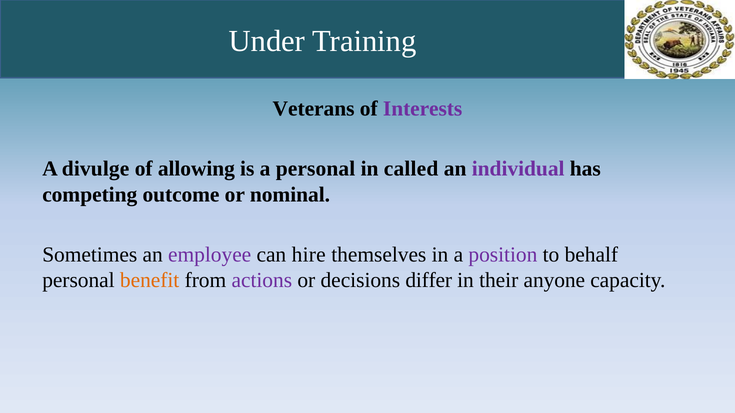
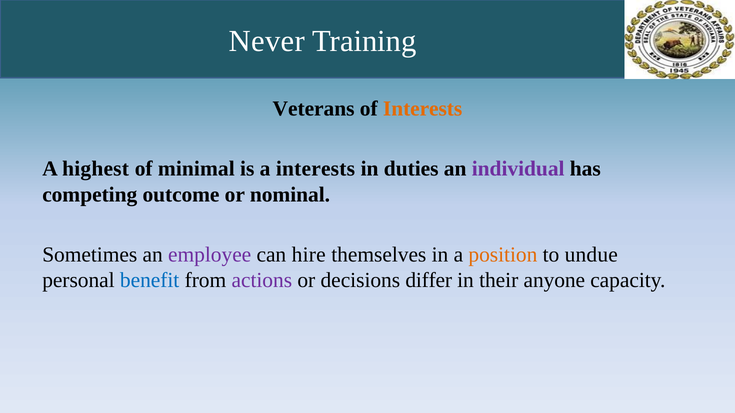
Under: Under -> Never (267, 41)
Interests colour: purple -> orange (423, 109)
divulge: divulge -> highest (96, 169)
allowing: allowing -> minimal (196, 169)
a personal: personal -> interests (315, 169)
called: called -> duties (411, 169)
position colour: purple -> orange (503, 255)
behalf: behalf -> undue (591, 255)
benefit colour: orange -> blue (150, 281)
